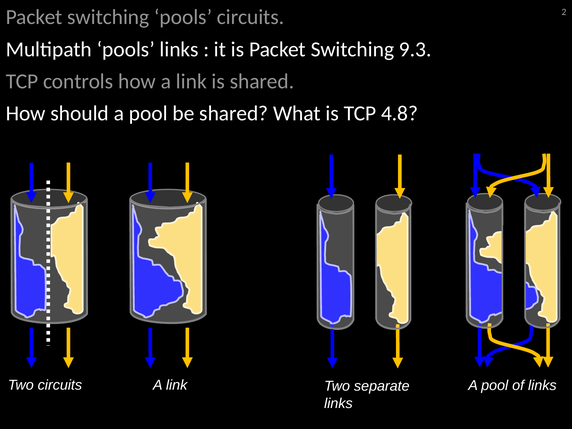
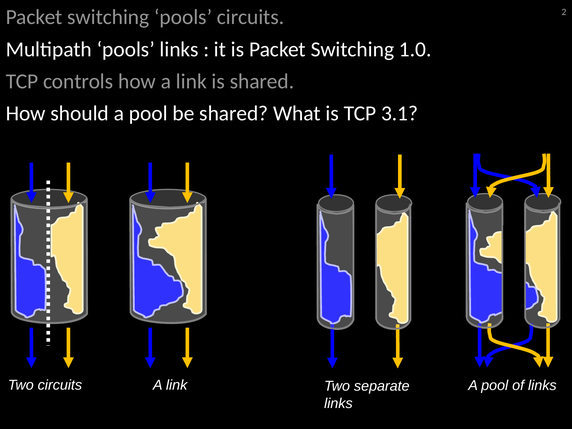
9.3: 9.3 -> 1.0 (415, 49)
4.8: 4.8 -> 3.1 (400, 114)
